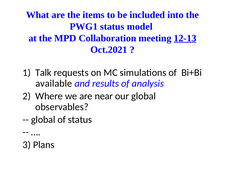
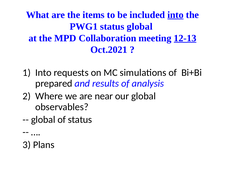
into underline: none -> present (175, 15)
status model: model -> global (140, 26)
Talk: Talk -> Into (43, 73)
available: available -> prepared (54, 83)
